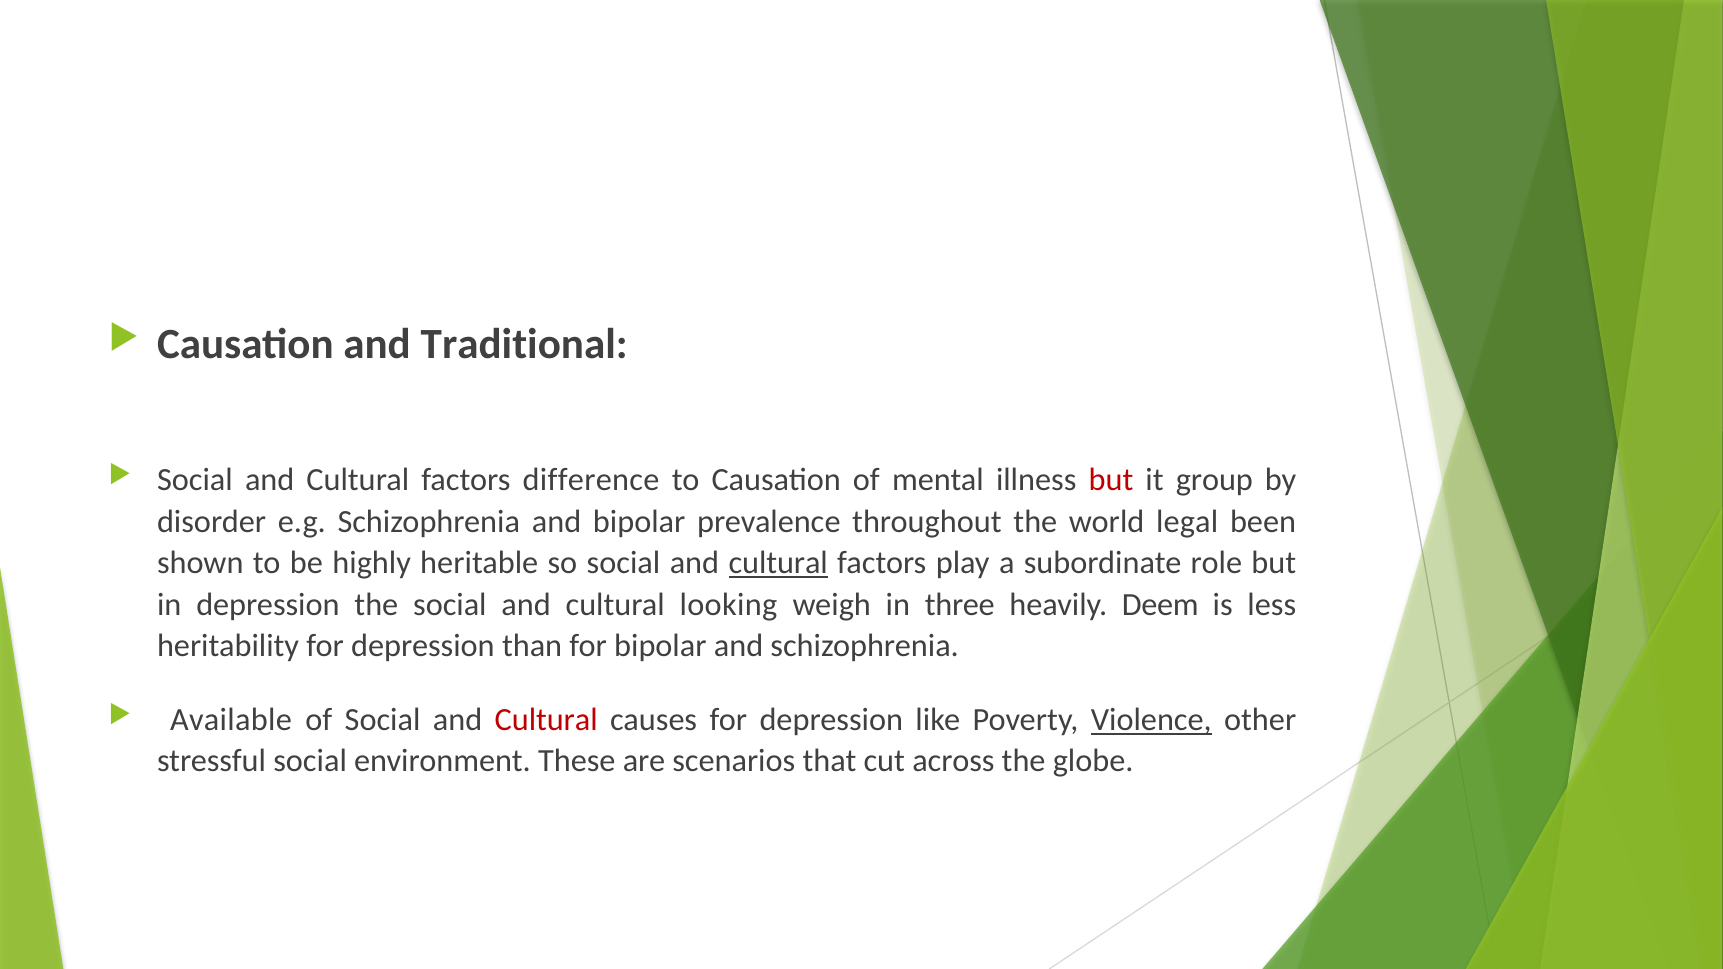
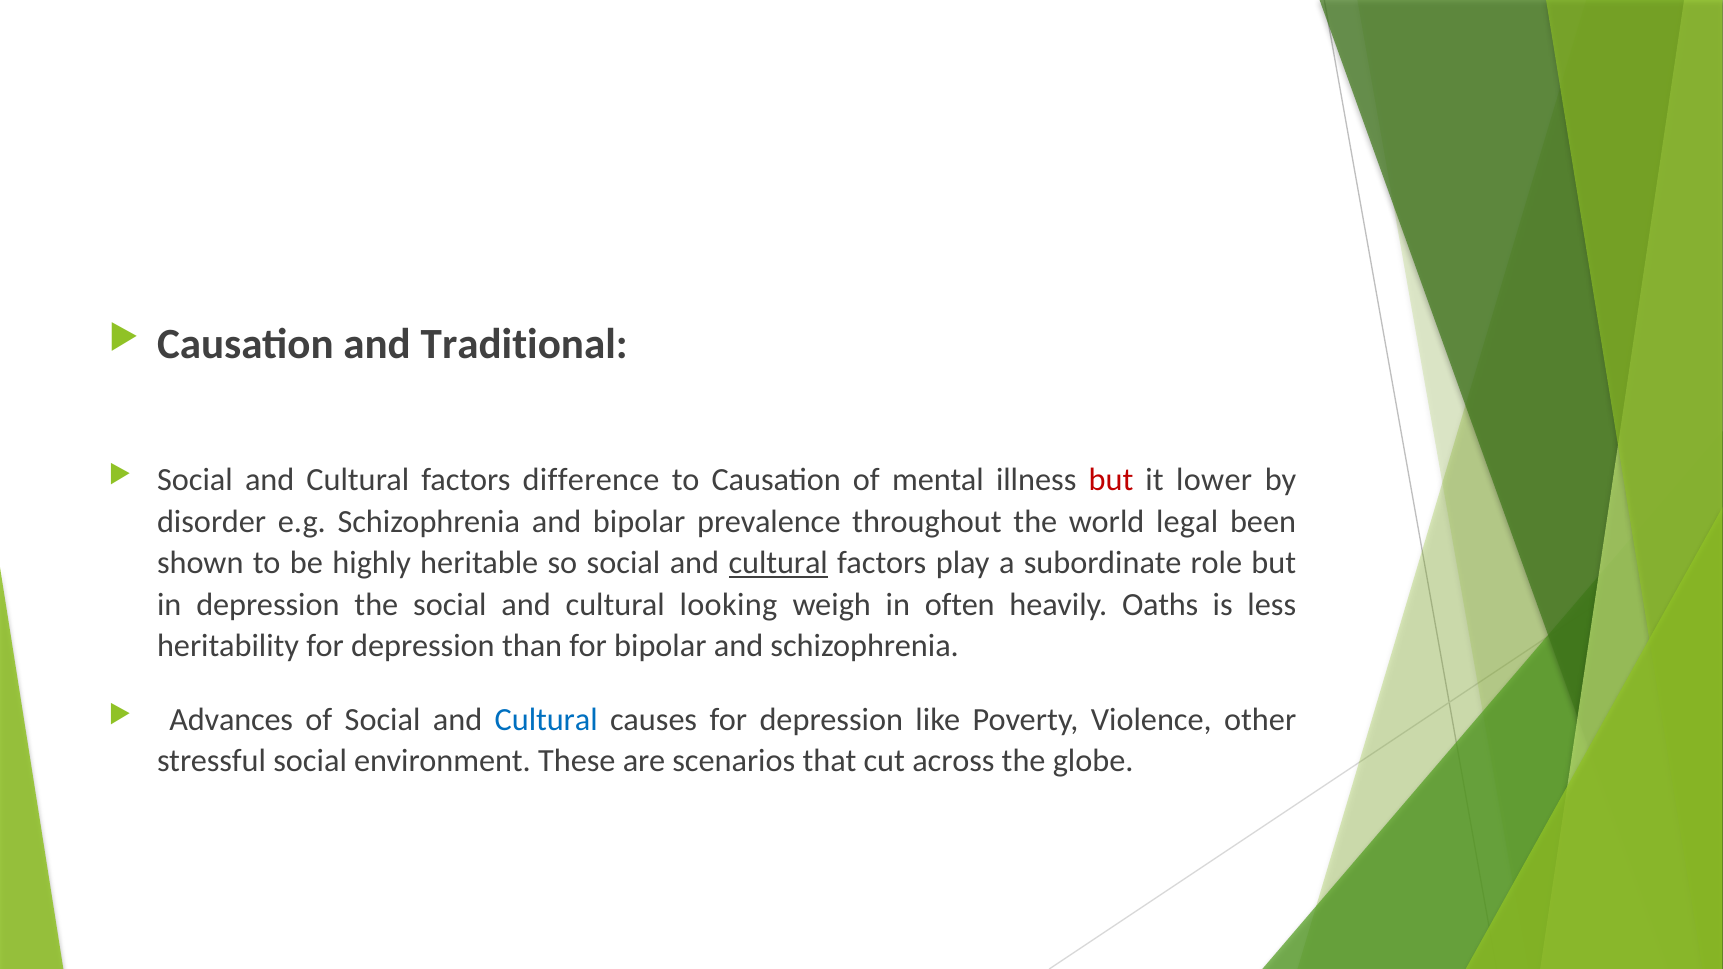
group: group -> lower (1214, 480)
three: three -> often (960, 605)
Deem: Deem -> Oaths (1160, 605)
Available: Available -> Advances (231, 720)
Cultural colour: red -> blue (546, 720)
Violence underline: present -> none (1151, 720)
